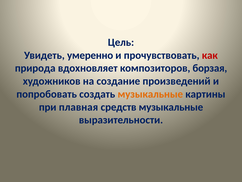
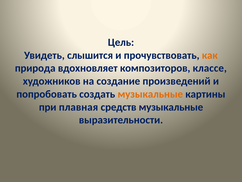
умеренно: умеренно -> слышится (90, 55)
как colour: red -> orange (210, 55)
борзая: борзая -> классе (210, 68)
